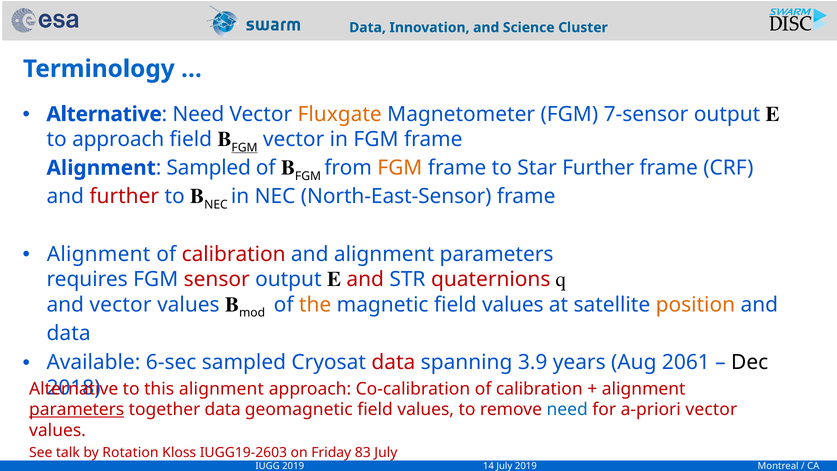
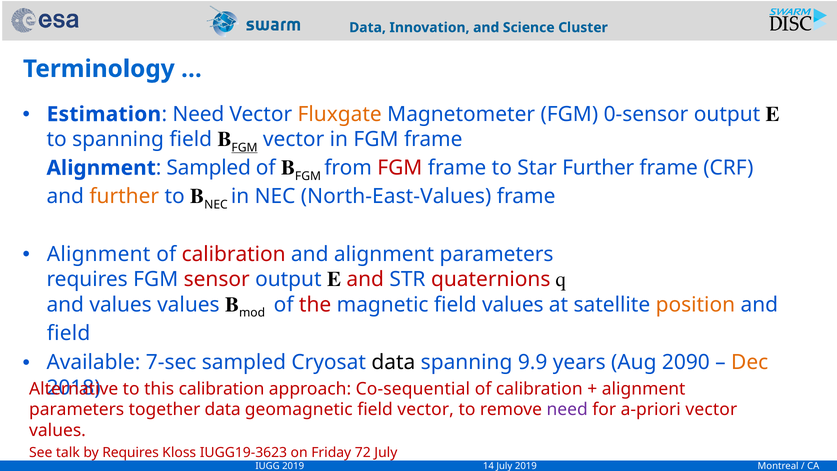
Alternative: Alternative -> Estimation (104, 114)
7-sensor: 7-sensor -> 0-sensor (646, 114)
to approach: approach -> spanning (118, 139)
FGM colour: orange -> red (400, 168)
further colour: red -> orange (124, 196)
North-East-Sensor: North-East-Sensor -> North-East-Values (396, 196)
and vector: vector -> values (121, 305)
the colour: orange -> red (315, 305)
data: data -> field (69, 333)
6-sec: 6-sec -> 7-sec (171, 362)
data colour: red -> black (393, 362)
3.9: 3.9 -> 9.9 (533, 362)
2061: 2061 -> 2090 (686, 362)
Dec colour: black -> orange (750, 362)
this alignment: alignment -> calibration (222, 389)
Co-calibration: Co-calibration -> Co-sequential (413, 389)
parameters underline: present -> none (77, 410)
geomagnetic field values: values -> vector (426, 410)
need colour: blue -> purple (567, 410)
by Rotation: Rotation -> Requires (131, 453)
IUGG19-2603: IUGG19-2603 -> IUGG19-3623 (243, 453)
83: 83 -> 72 (363, 453)
